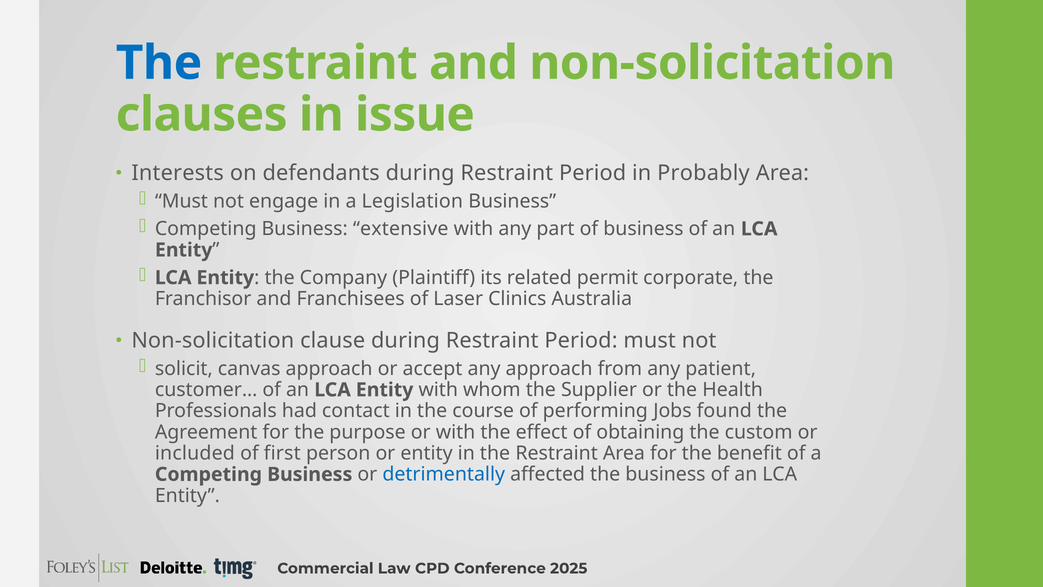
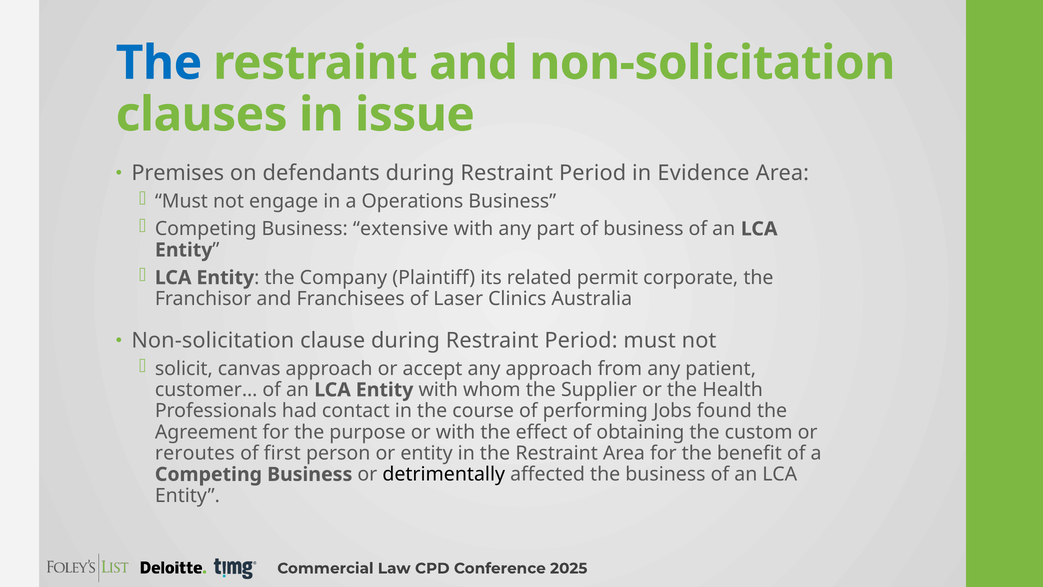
Interests: Interests -> Premises (178, 173)
Probably: Probably -> Evidence (703, 173)
Legislation: Legislation -> Operations (412, 201)
included: included -> reroutes (195, 453)
detrimentally colour: blue -> black (444, 474)
